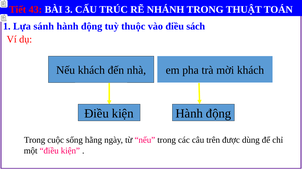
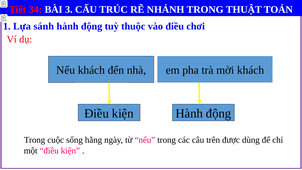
43: 43 -> 34 (35, 10)
sách: sách -> chơi (196, 26)
